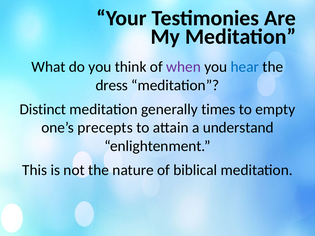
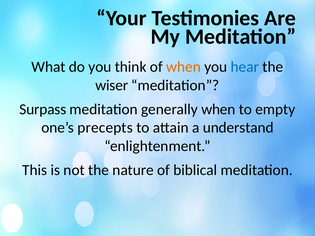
when colour: purple -> orange (184, 67)
dress: dress -> wiser (112, 85)
Distinct: Distinct -> Surpass (43, 109)
generally times: times -> when (218, 109)
